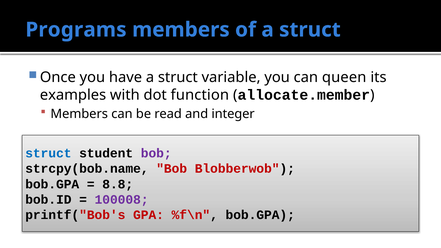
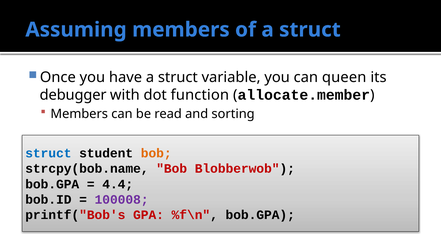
Programs: Programs -> Assuming (76, 30)
examples: examples -> debugger (73, 95)
integer: integer -> sorting (233, 114)
bob colour: purple -> orange (156, 153)
8.8: 8.8 -> 4.4 (118, 184)
